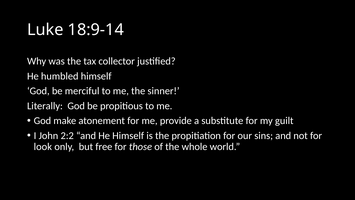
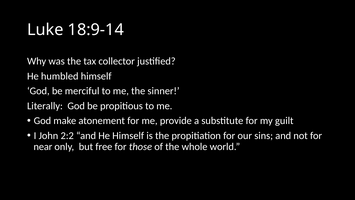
look: look -> near (43, 147)
